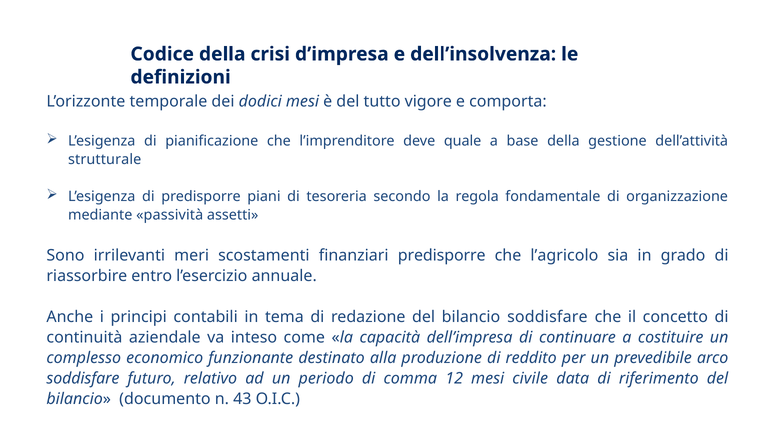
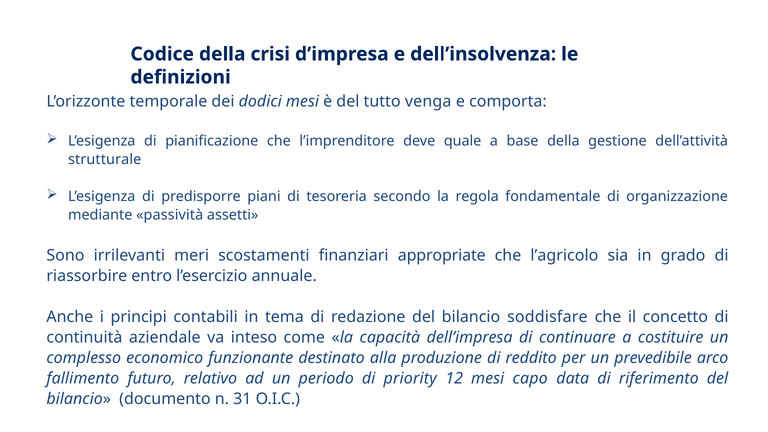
vigore: vigore -> venga (428, 101)
finanziari predisporre: predisporre -> appropriate (442, 255)
soddisfare: soddisfare -> fallimento (83, 379)
comma: comma -> priority (410, 379)
civile: civile -> capo (530, 379)
43: 43 -> 31 (242, 399)
